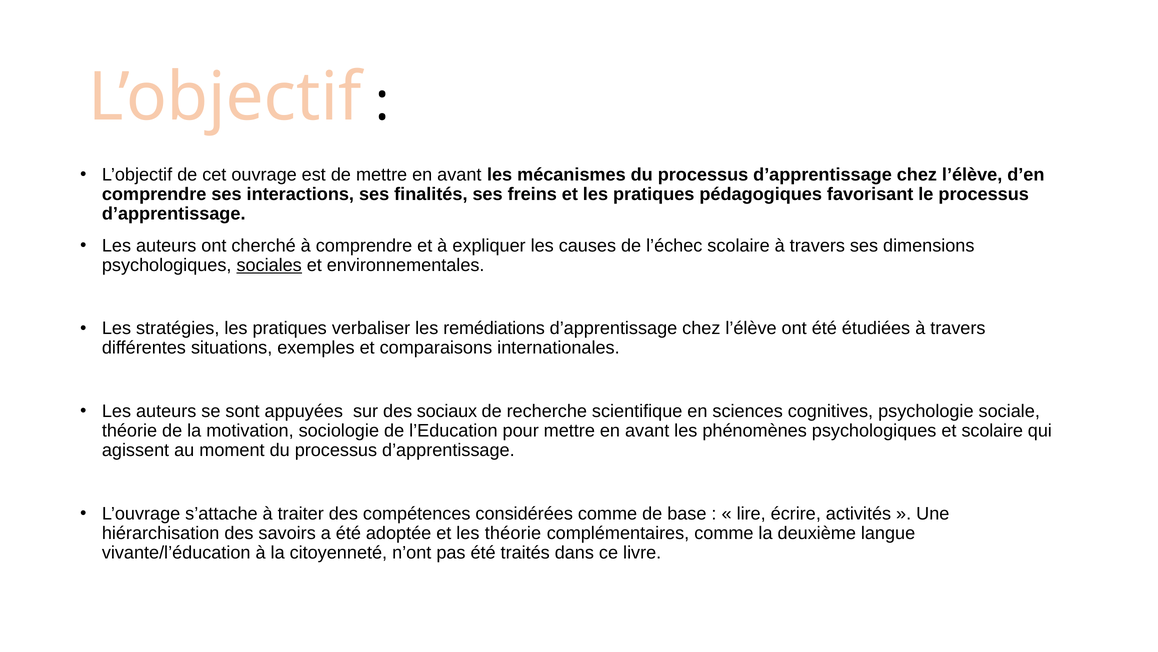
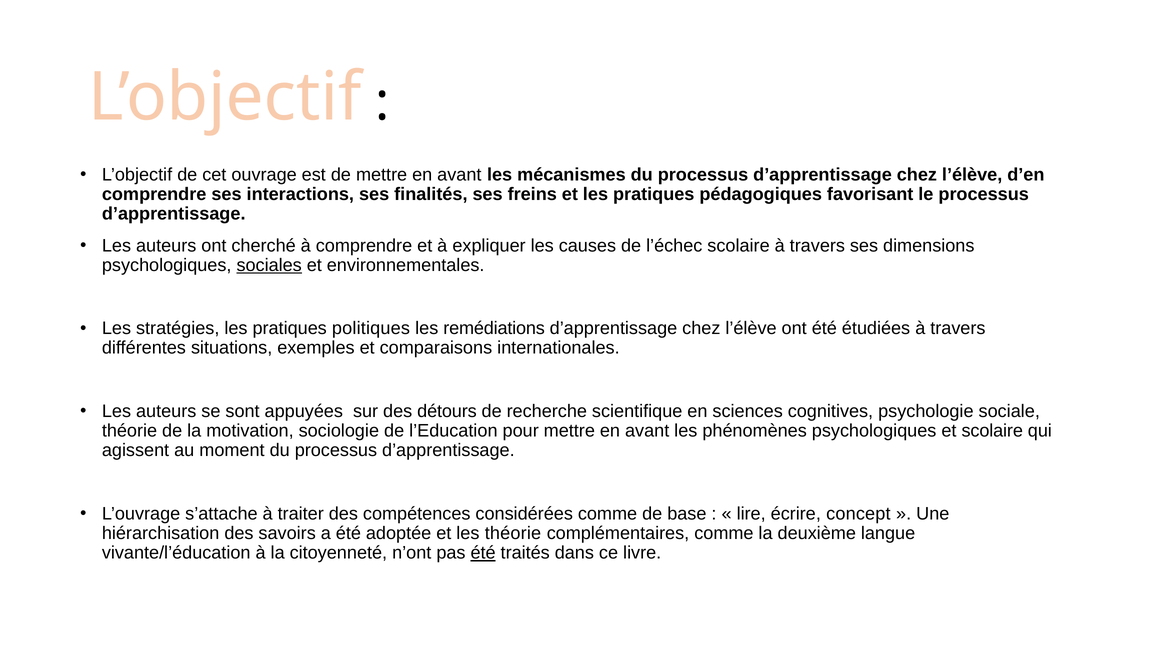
verbaliser: verbaliser -> politiques (371, 328)
sociaux: sociaux -> détours (447, 411)
activités: activités -> concept (858, 513)
été underline: none -> present (483, 552)
